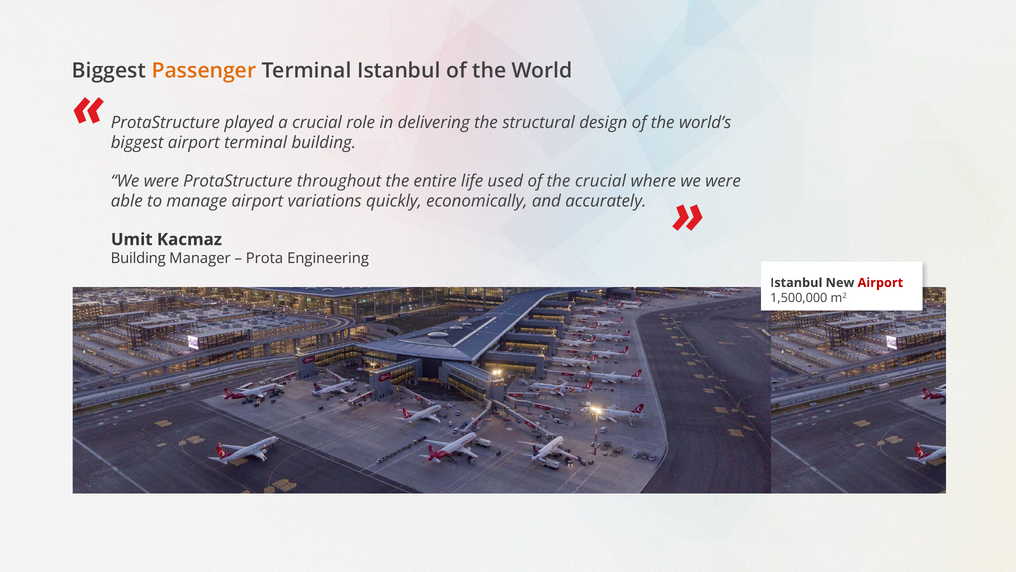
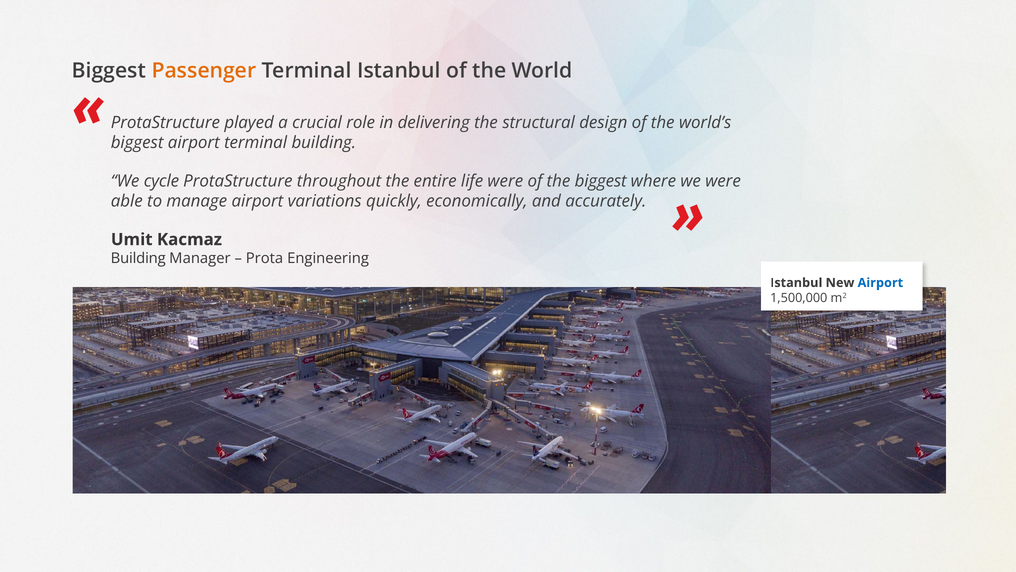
were: were -> cycle (161, 181)
life used: used -> were (505, 181)
the crucial: crucial -> biggest (601, 181)
Airport colour: red -> blue (880, 283)
